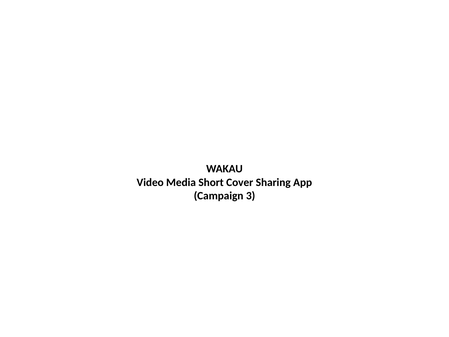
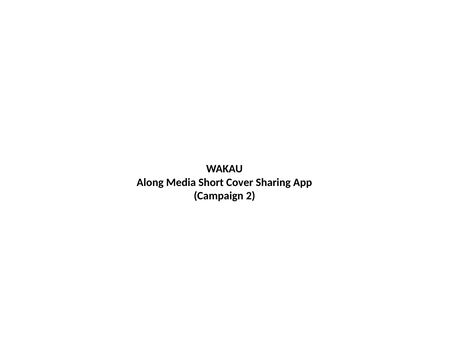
Video: Video -> Along (150, 182)
3: 3 -> 2 (251, 196)
